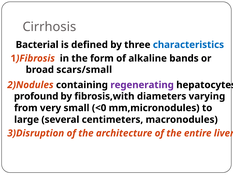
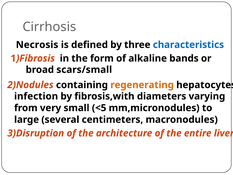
Bacterial: Bacterial -> Necrosis (37, 45)
regenerating colour: purple -> orange (142, 85)
profound: profound -> infection (36, 96)
<0: <0 -> <5 (99, 108)
